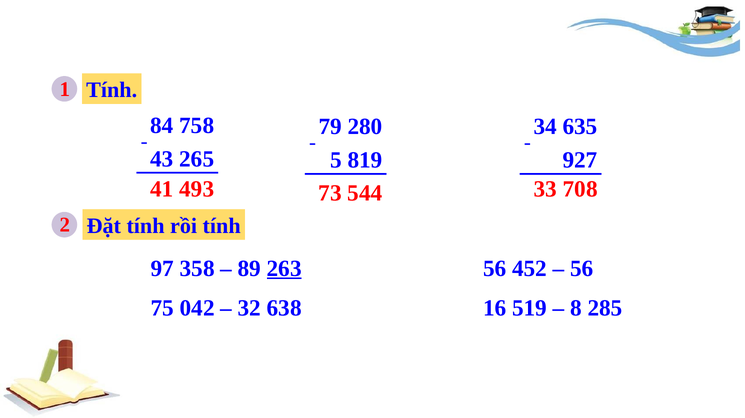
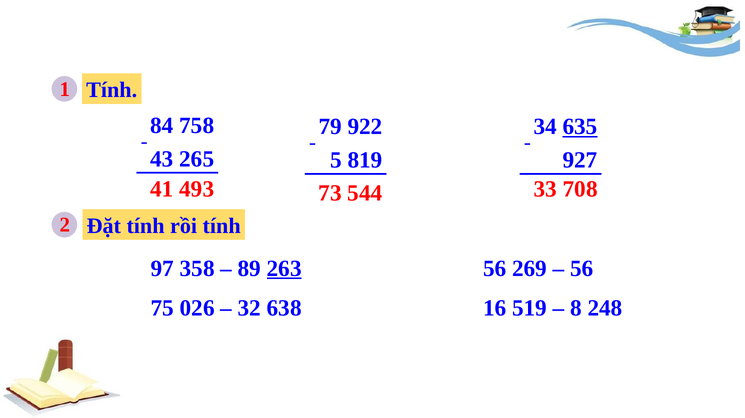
280: 280 -> 922 (365, 127)
635 underline: none -> present (580, 127)
452: 452 -> 269 (530, 269)
042: 042 -> 026 (197, 308)
285: 285 -> 248 (605, 308)
